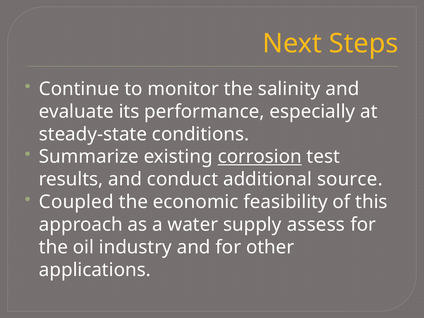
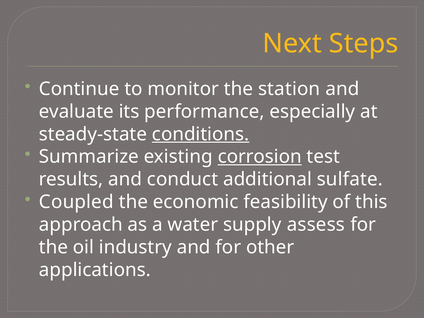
salinity: salinity -> station (289, 89)
conditions underline: none -> present (201, 134)
source: source -> sulfate (350, 179)
